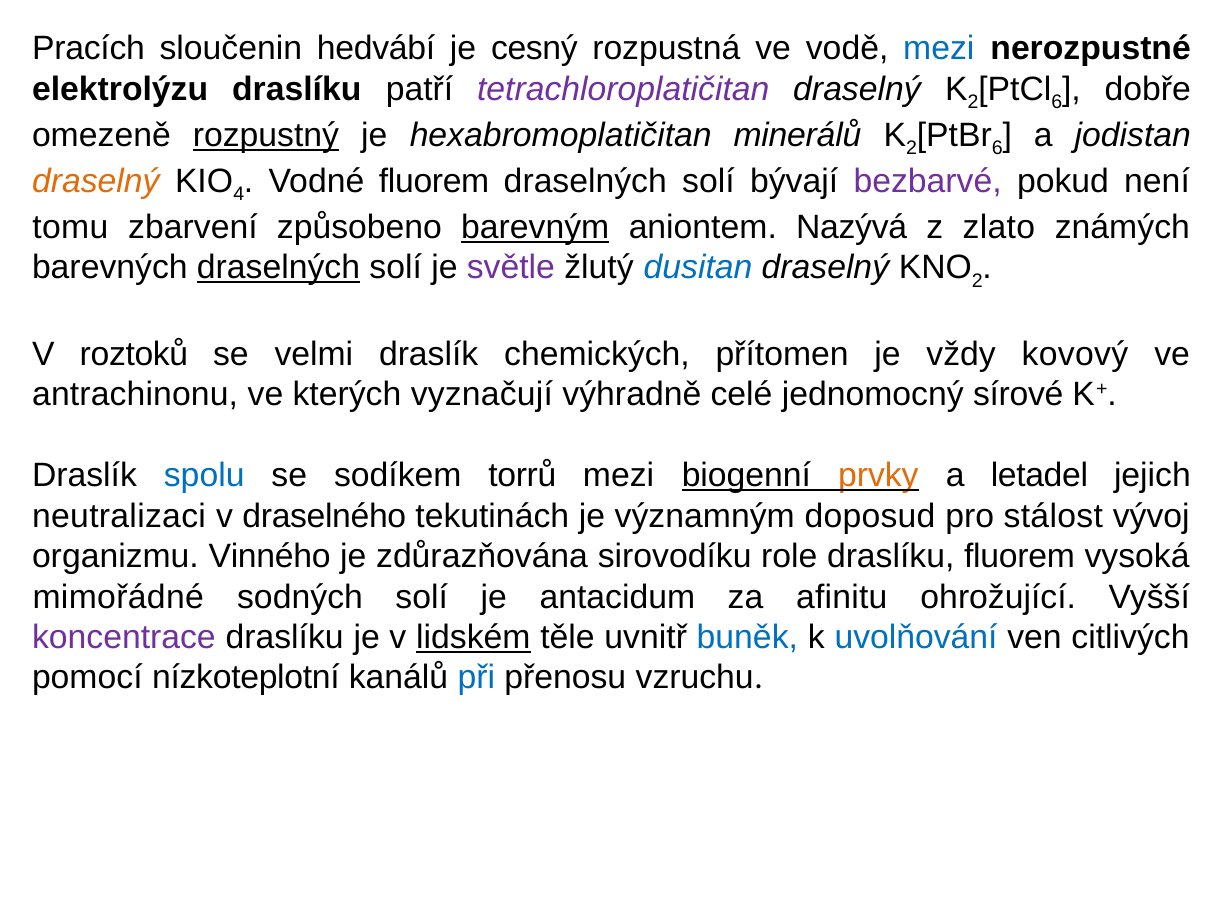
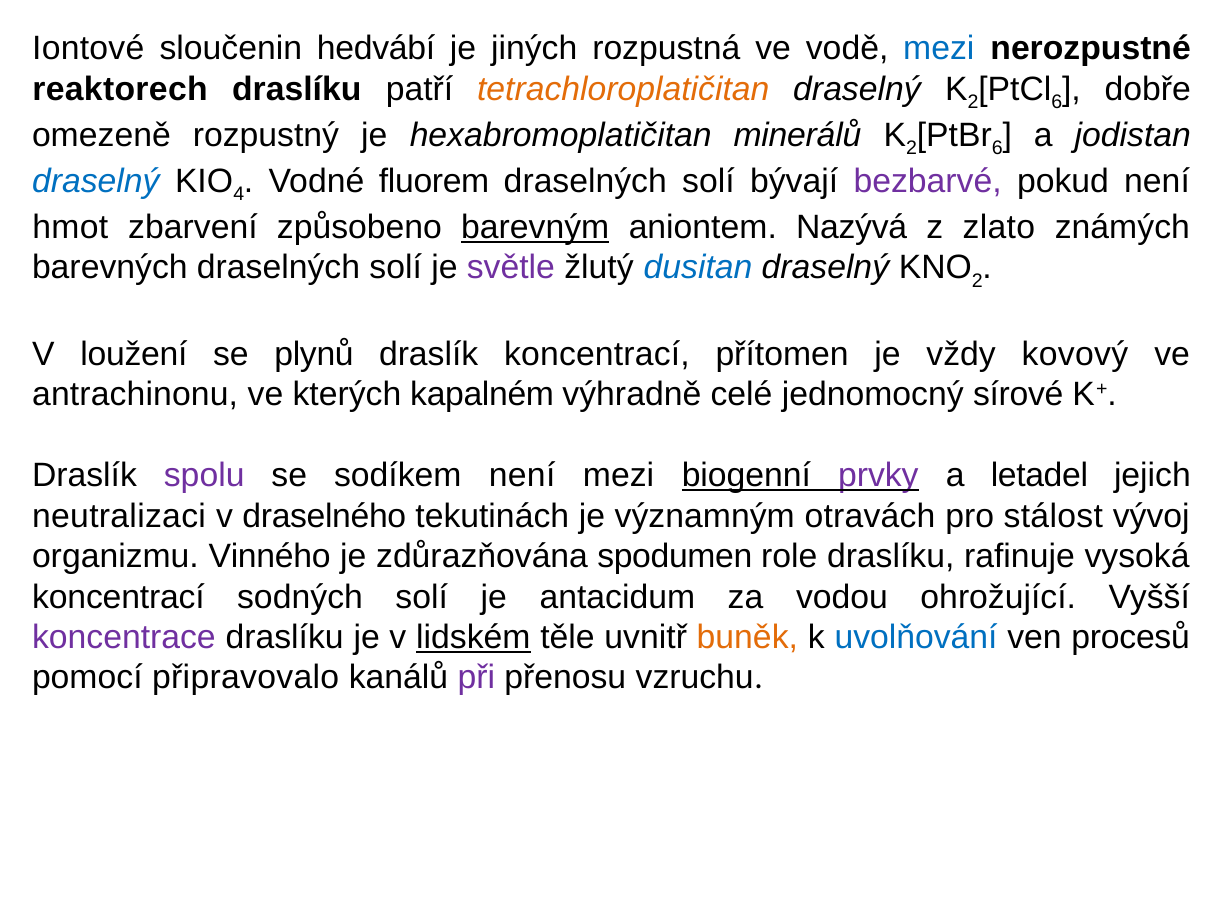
Pracích: Pracích -> Iontové (88, 49)
cesný: cesný -> jiných (534, 49)
elektrolýzu: elektrolýzu -> reaktorech (120, 89)
tetrachloroplatičitan colour: purple -> orange (623, 89)
rozpustný underline: present -> none (266, 135)
draselný colour: orange -> blue (96, 181)
tomu: tomu -> hmot (70, 227)
draselných underline: present -> none (278, 268)
roztoků: roztoků -> loužení (134, 354)
velmi: velmi -> plynů (314, 354)
draslík chemických: chemických -> koncentrací (597, 354)
vyznačují: vyznačují -> kapalném (482, 394)
spolu colour: blue -> purple (204, 475)
sodíkem torrů: torrů -> není (522, 475)
prvky colour: orange -> purple (878, 475)
doposud: doposud -> otravách (870, 516)
sirovodíku: sirovodíku -> spodumen (675, 556)
draslíku fluorem: fluorem -> rafinuje (1019, 556)
mimořádné: mimořádné -> koncentrací (118, 597)
afinitu: afinitu -> vodou (842, 597)
buněk colour: blue -> orange (747, 637)
citlivých: citlivých -> procesů (1131, 637)
nízkoteplotní: nízkoteplotní -> připravovalo (246, 678)
při colour: blue -> purple (476, 678)
